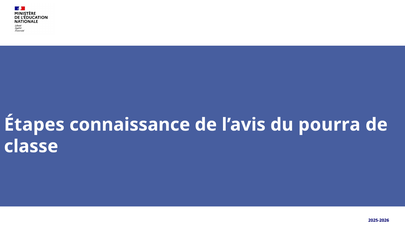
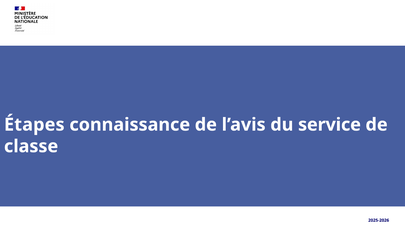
pourra: pourra -> service (329, 125)
